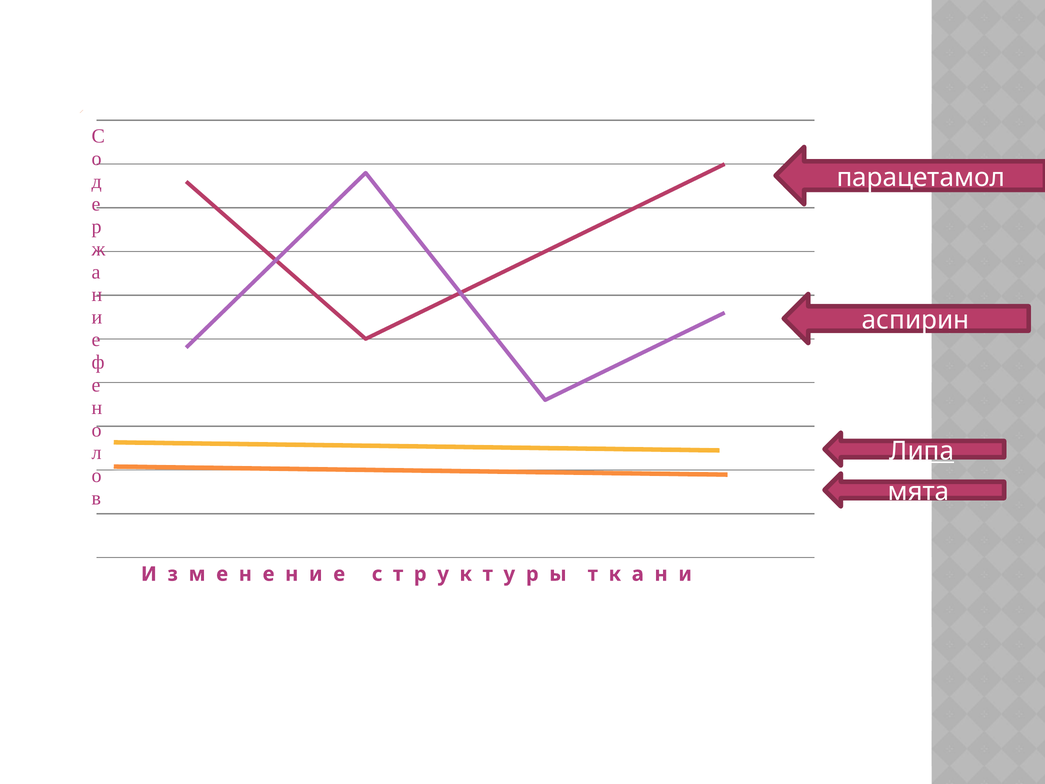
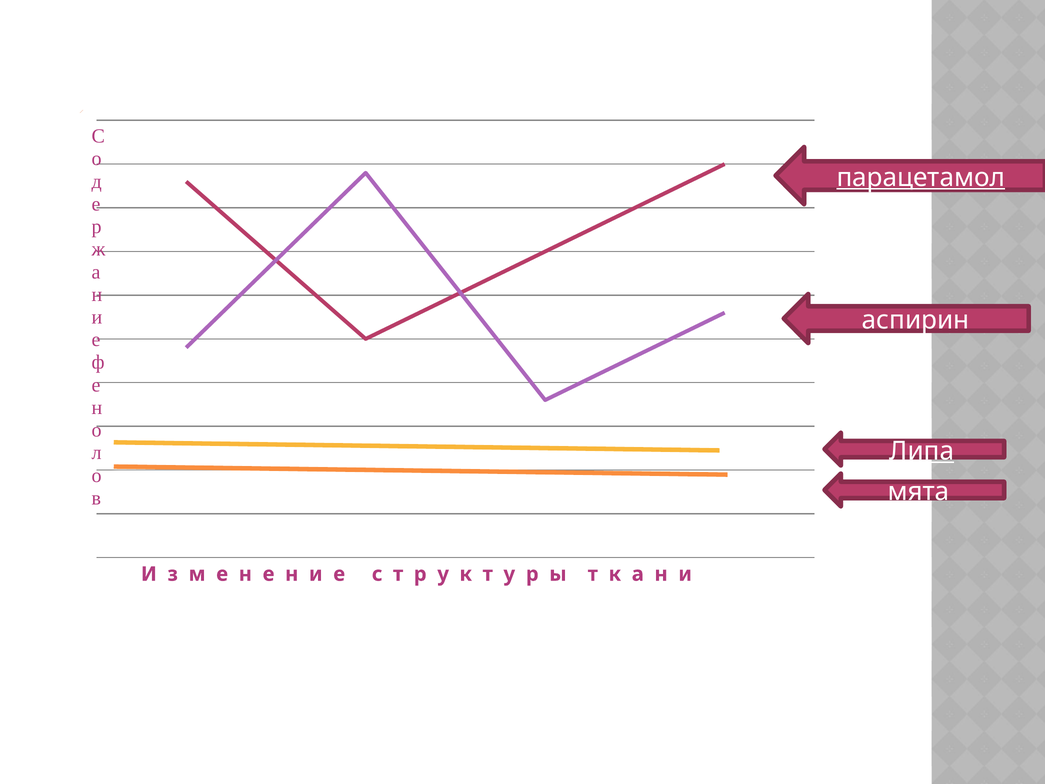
парацетамол underline: none -> present (921, 177)
